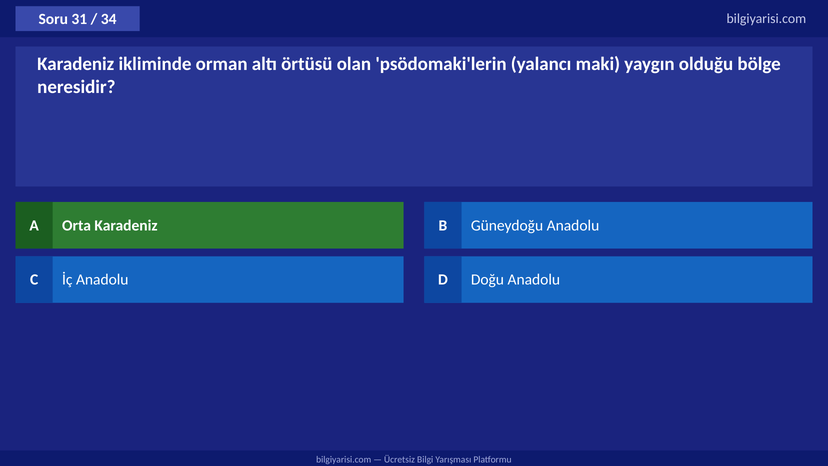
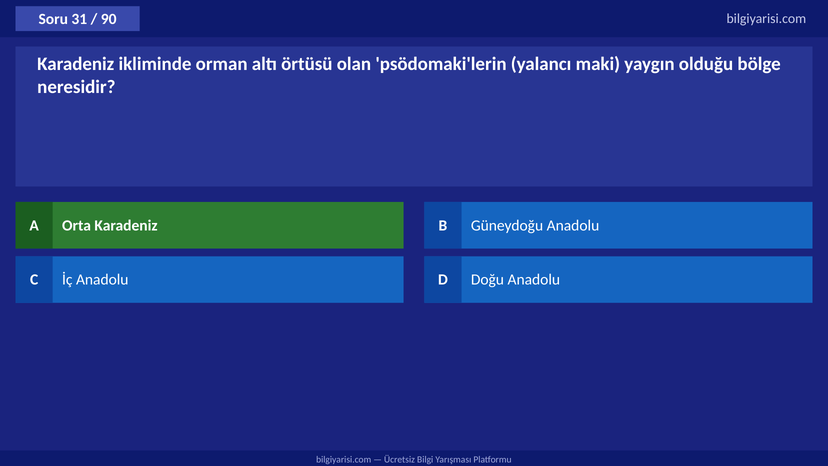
34: 34 -> 90 (109, 19)
